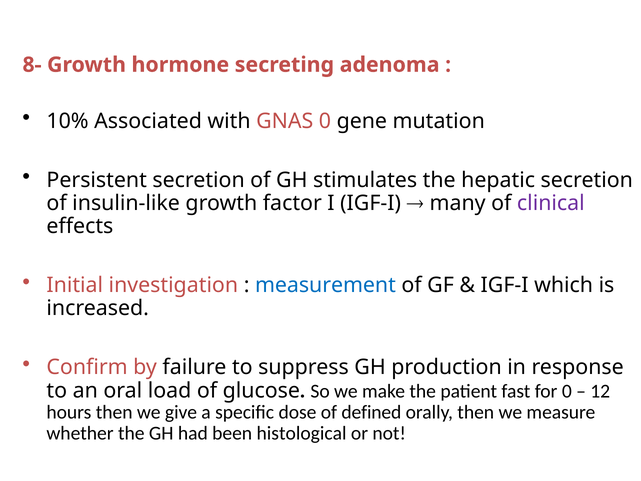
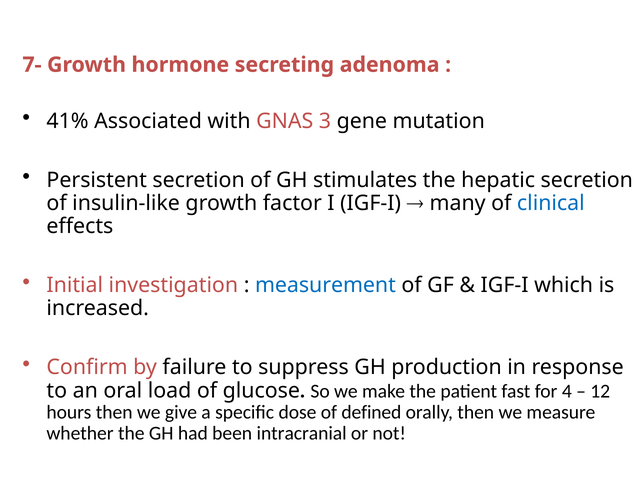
8-: 8- -> 7- (32, 65)
10%: 10% -> 41% (68, 121)
GNAS 0: 0 -> 3 (325, 121)
clinical colour: purple -> blue (551, 203)
for 0: 0 -> 4 (567, 391)
histological: histological -> intracranial (302, 433)
